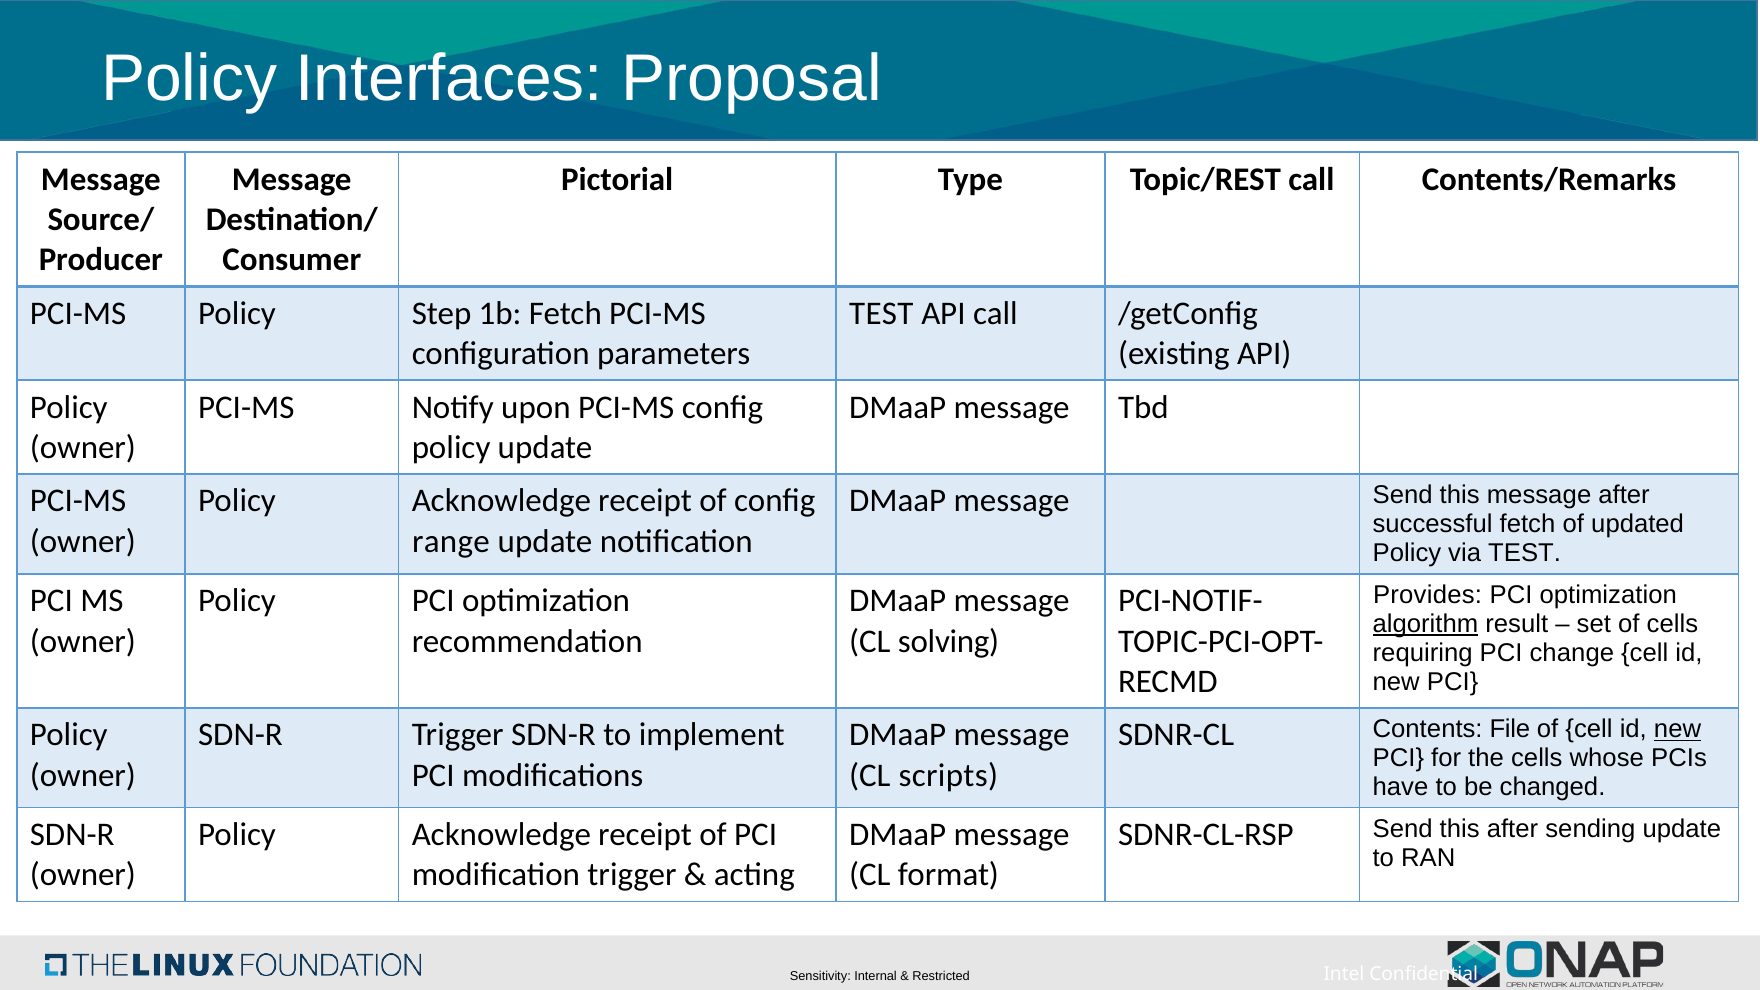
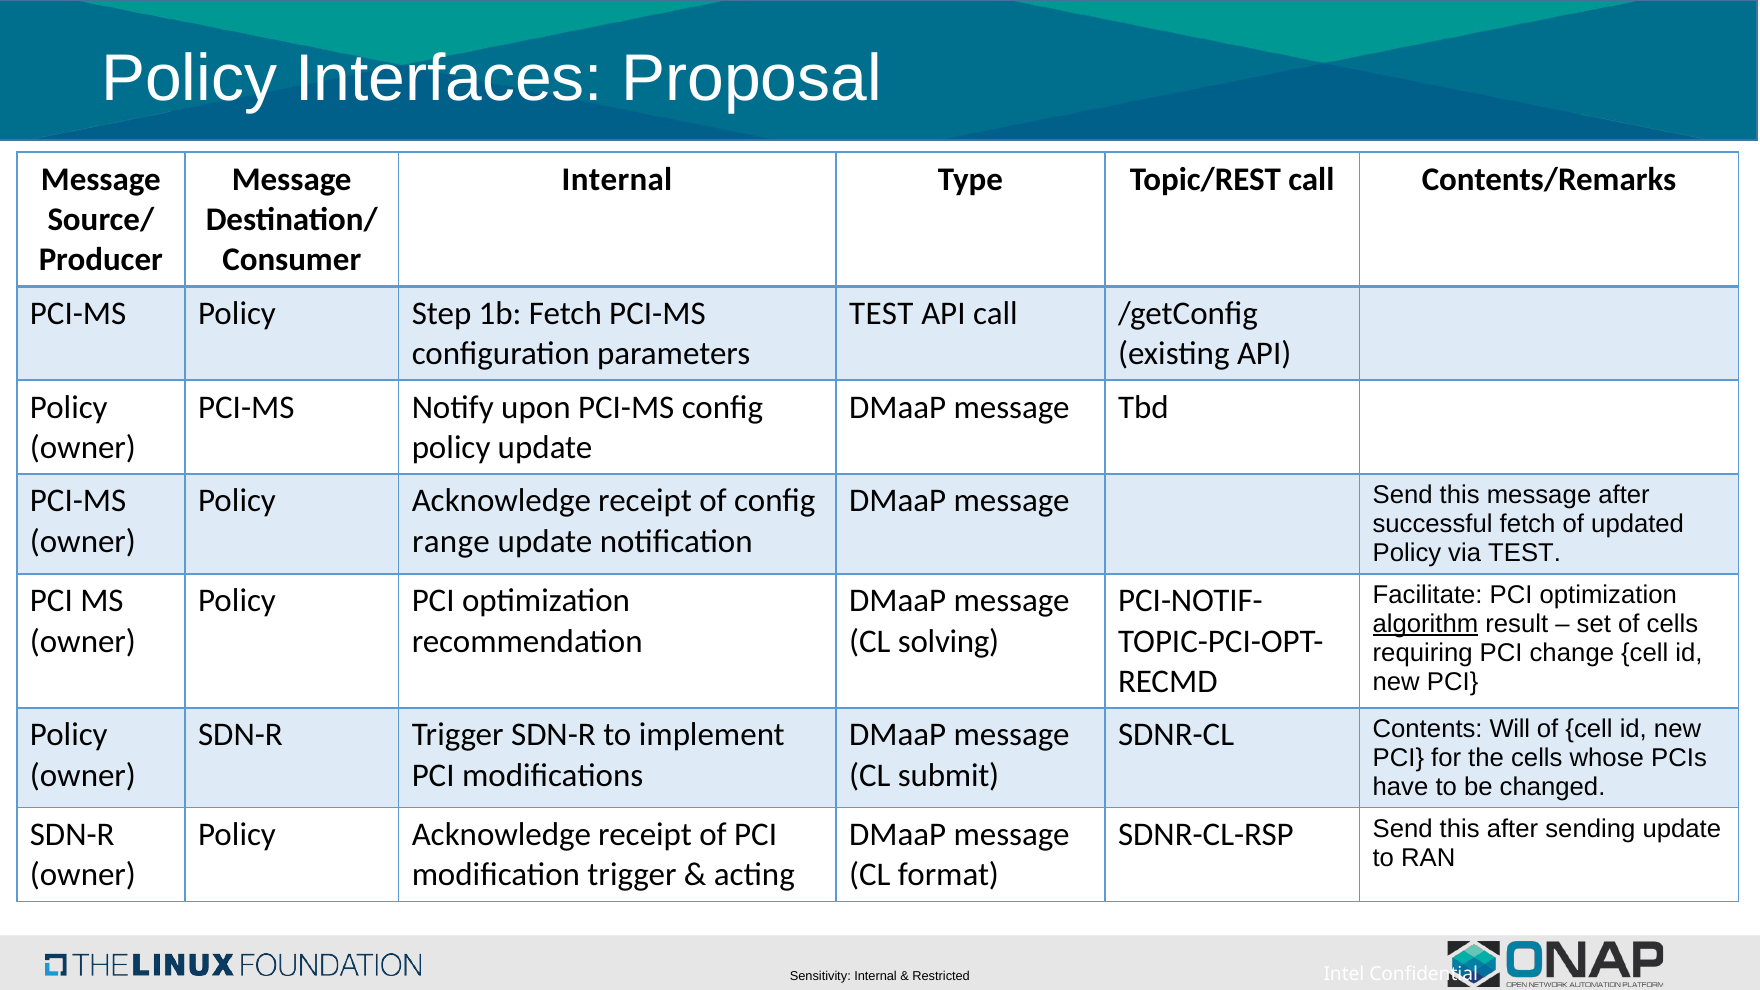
Pictorial: Pictorial -> Internal (617, 179)
Provides: Provides -> Facilitate (1428, 595)
File: File -> Will (1510, 729)
new underline: present -> none (1678, 729)
scripts: scripts -> submit (949, 775)
